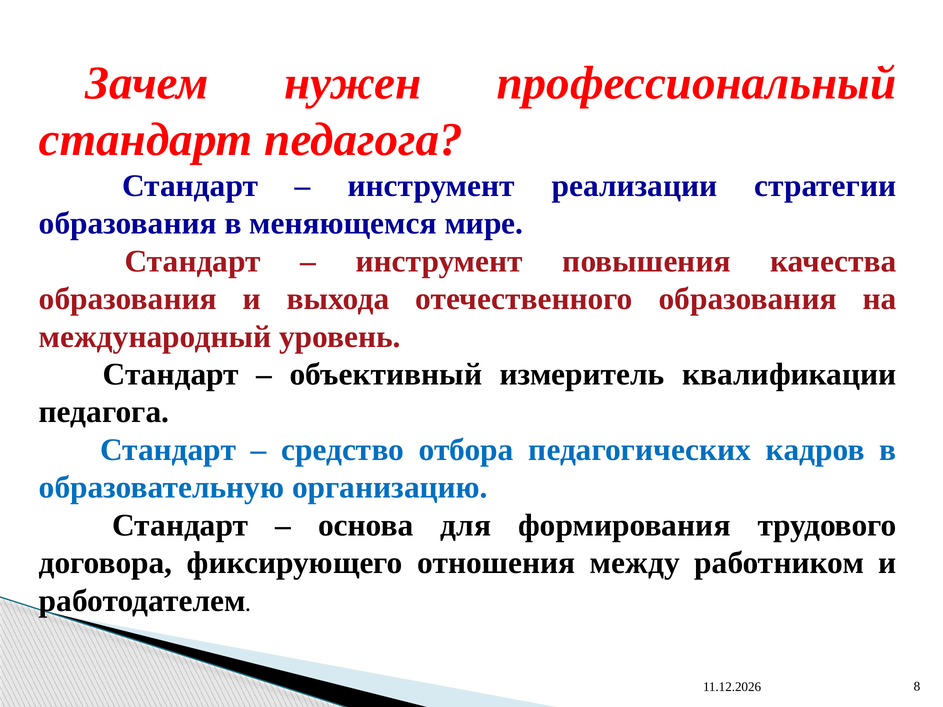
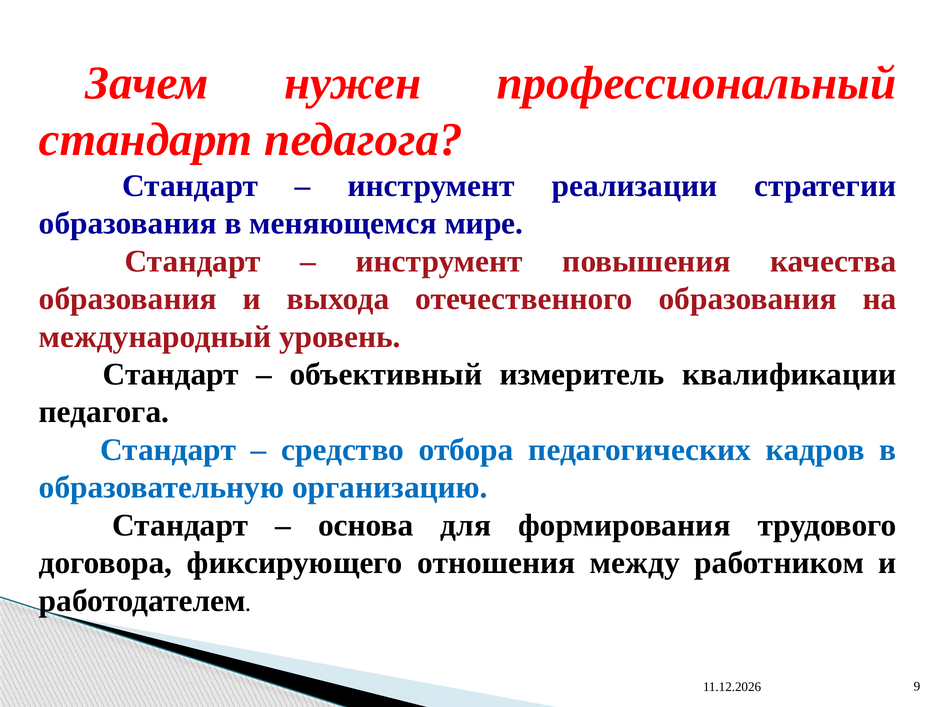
8: 8 -> 9 (917, 687)
